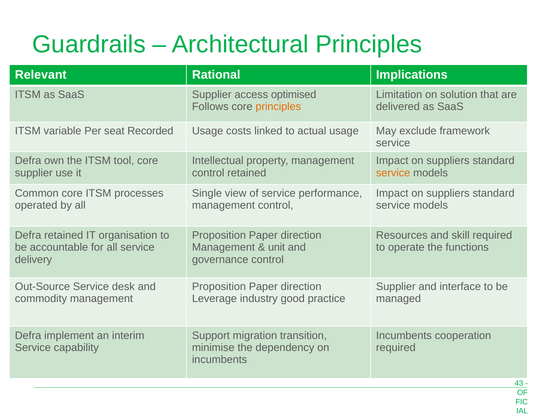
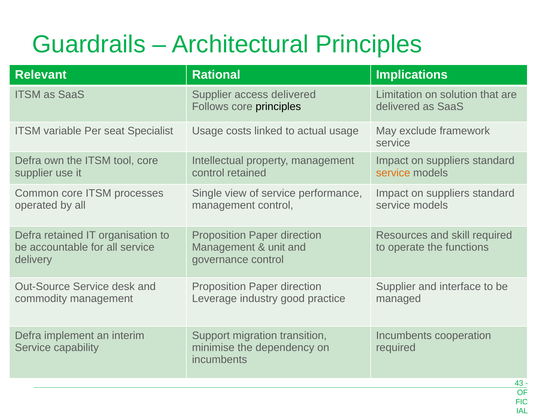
access optimised: optimised -> delivered (294, 94)
principles colour: orange -> black (278, 107)
Recorded: Recorded -> Specialist (150, 131)
